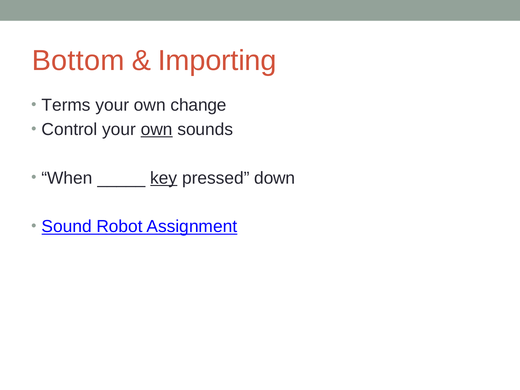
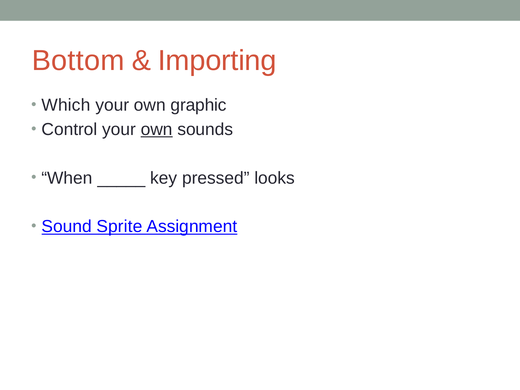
Terms: Terms -> Which (66, 105)
change: change -> graphic (199, 105)
key underline: present -> none (164, 178)
down: down -> looks (275, 178)
Robot: Robot -> Sprite (120, 227)
